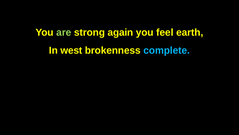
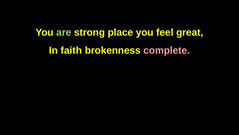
again: again -> place (120, 32)
earth: earth -> great (190, 32)
west: west -> faith (71, 50)
complete colour: light blue -> pink (167, 50)
